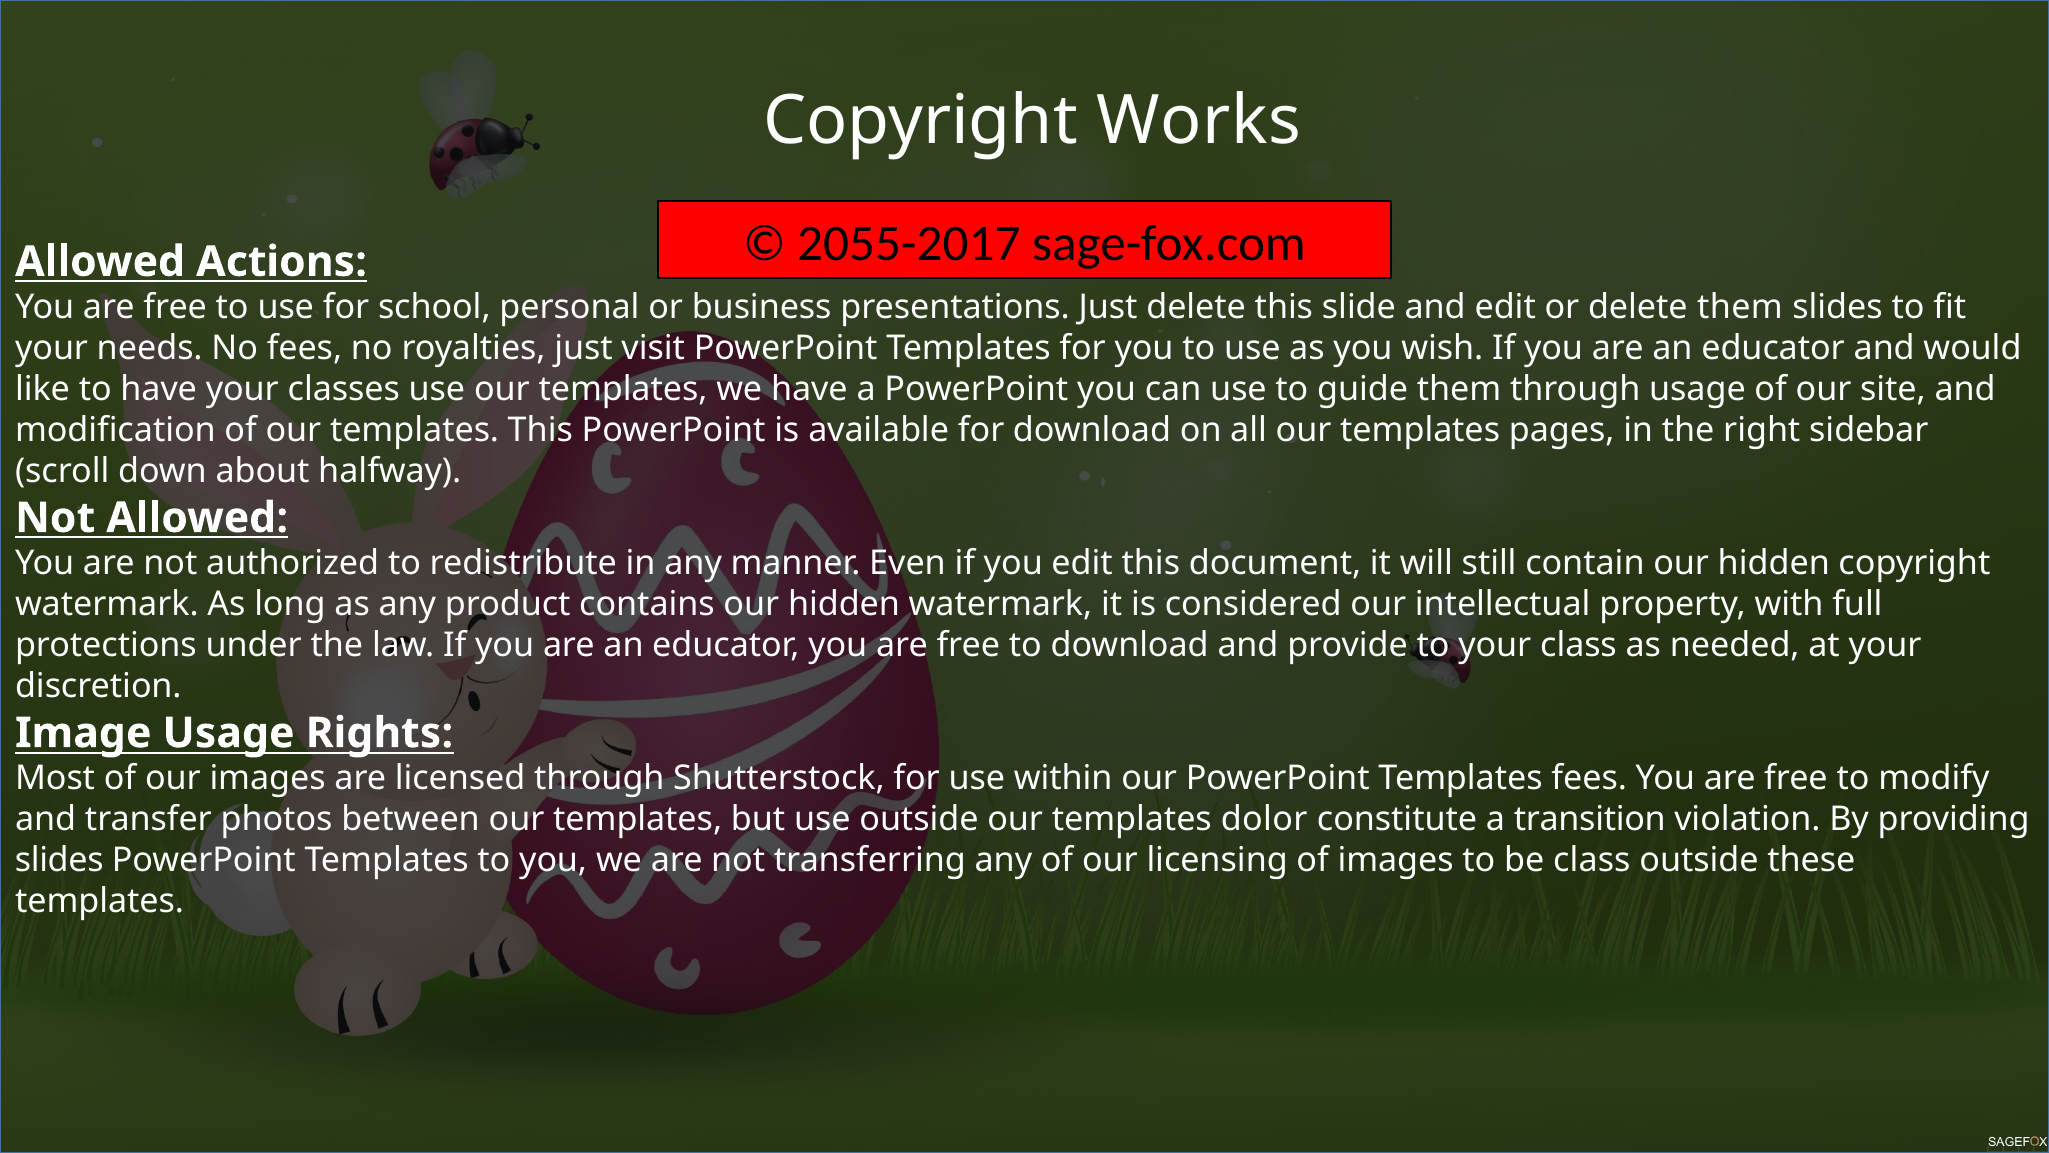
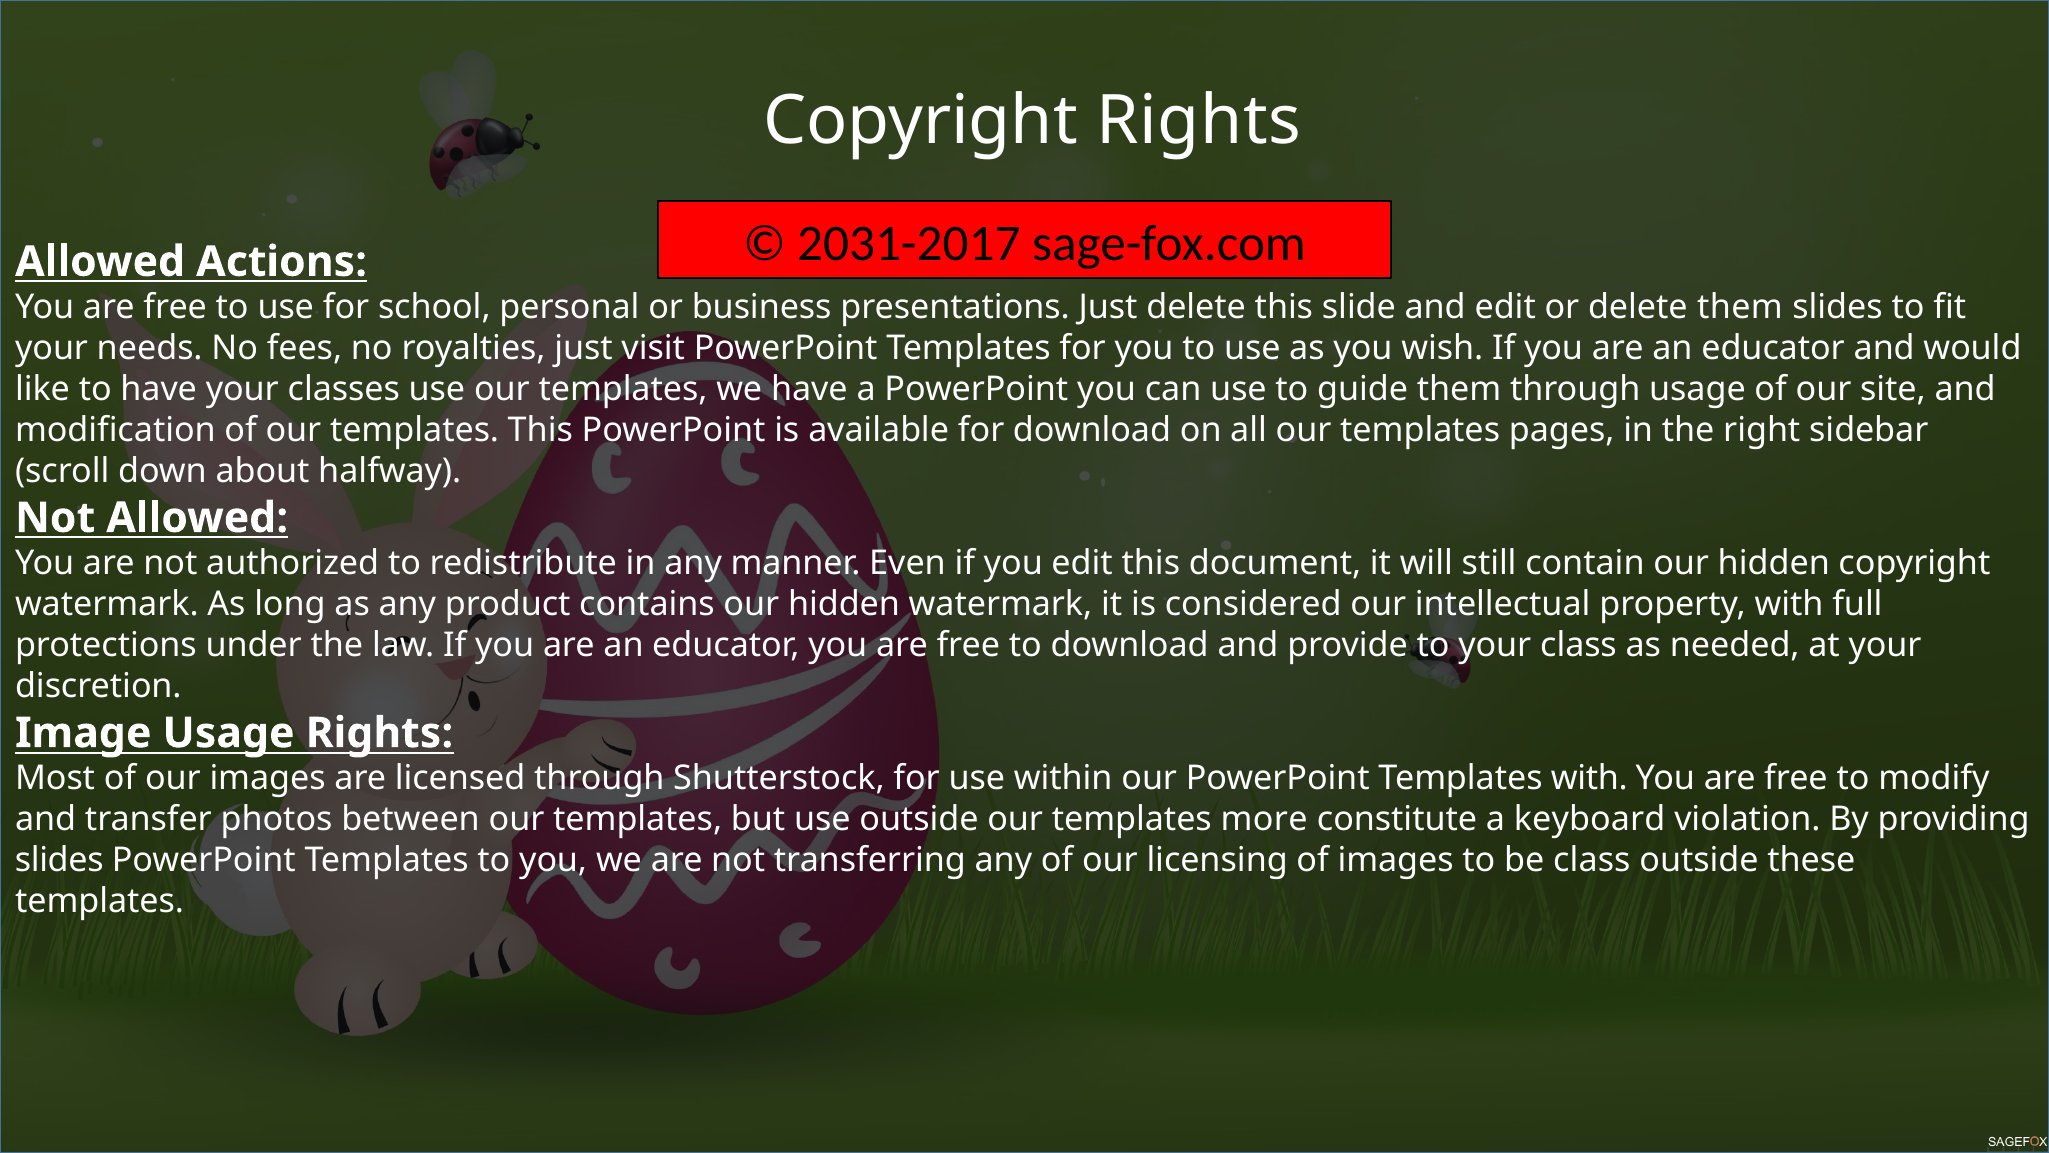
Copyright Works: Works -> Rights (1199, 121)
2055-2017: 2055-2017 -> 2031-2017 (909, 243)
Templates fees: fees -> with (1589, 778)
dolor: dolor -> more (1264, 819)
transition: transition -> keyboard (1590, 819)
